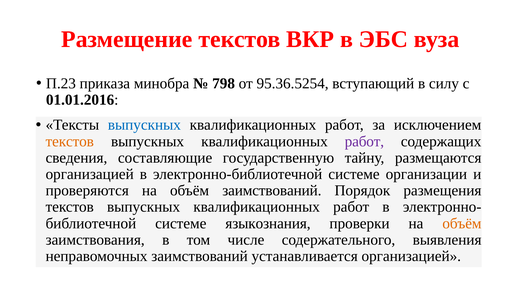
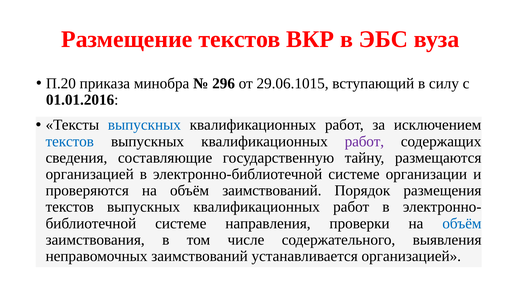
П.23: П.23 -> П.20 (61, 83)
798: 798 -> 296 (224, 83)
95.36.5254: 95.36.5254 -> 29.06.1015 (293, 83)
текстов colour: orange -> blue (70, 141)
языкознания: языкознания -> направления (268, 223)
объём colour: orange -> blue (462, 223)
